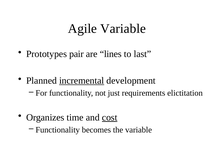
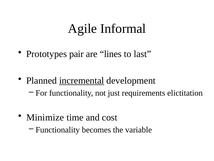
Agile Variable: Variable -> Informal (123, 29)
Organizes: Organizes -> Minimize (45, 117)
cost underline: present -> none (110, 117)
